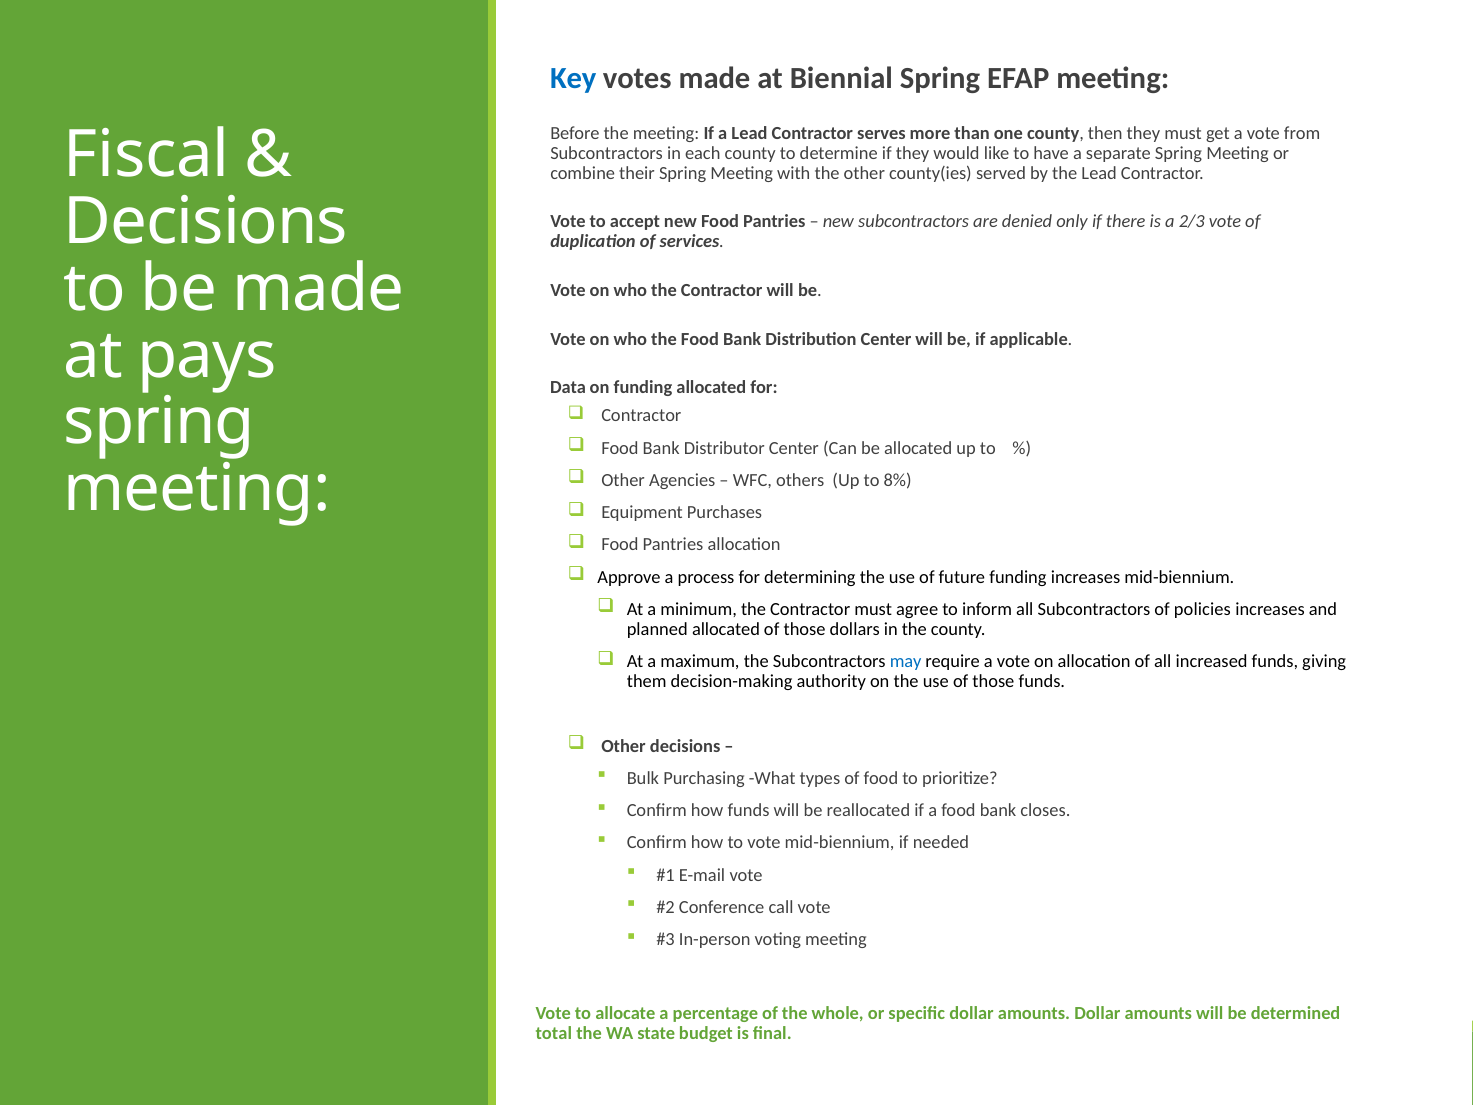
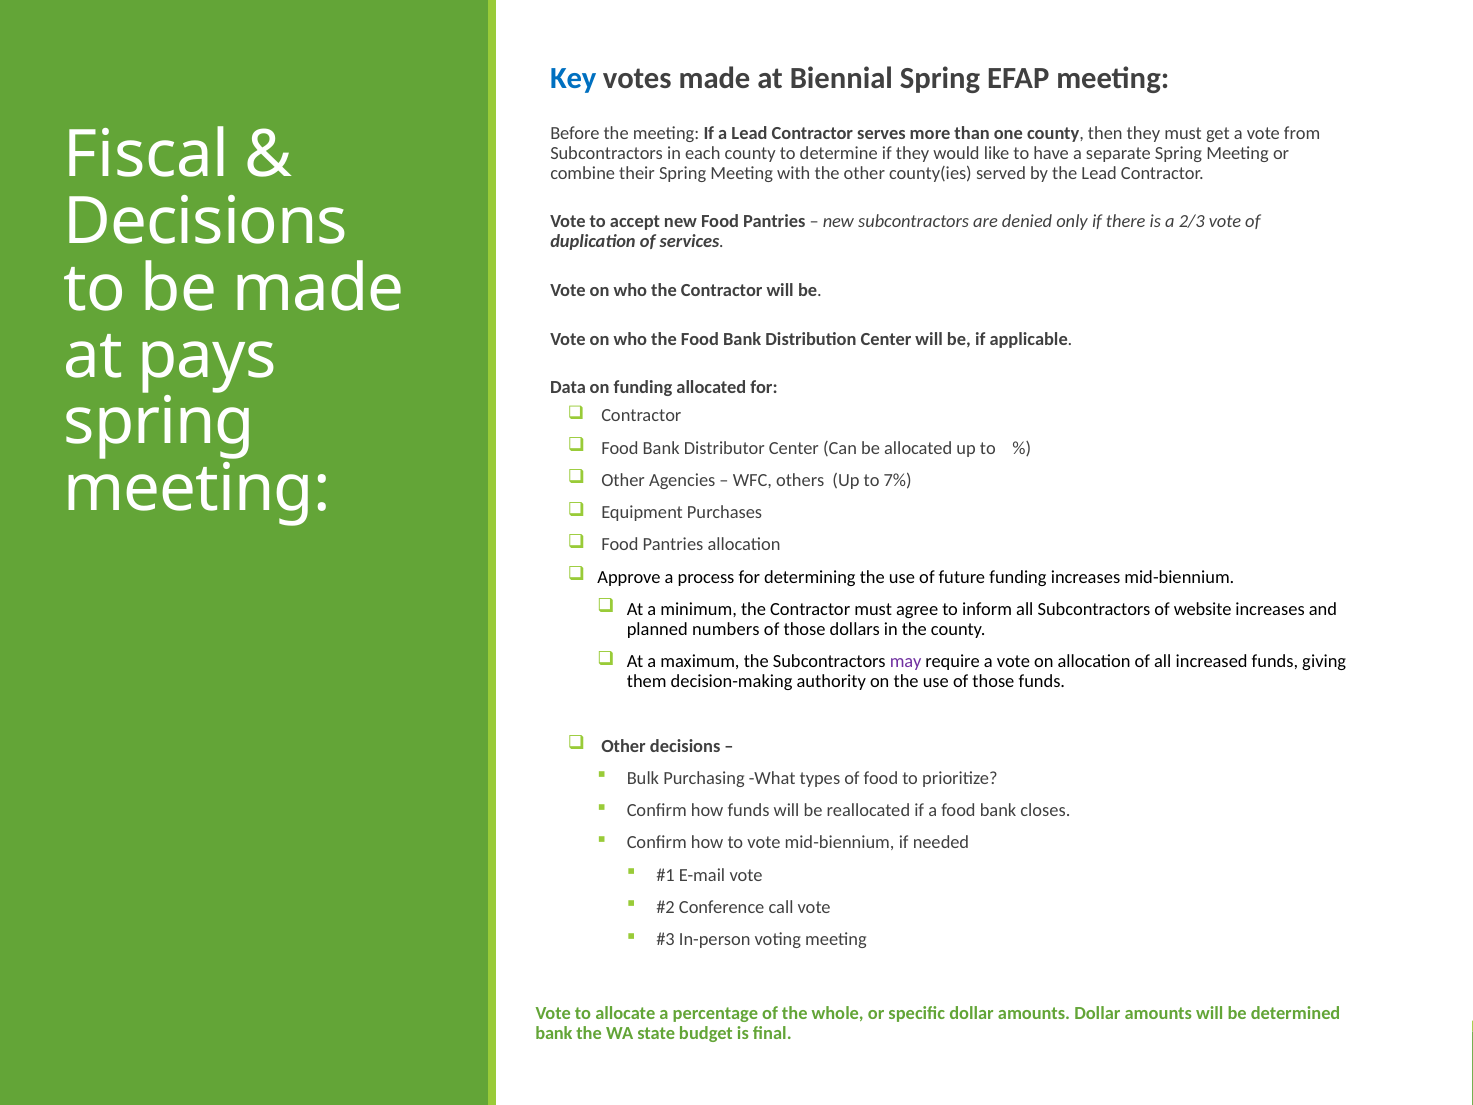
8%: 8% -> 7% (898, 480)
policies: policies -> website (1203, 609)
planned allocated: allocated -> numbers (726, 629)
may colour: blue -> purple (906, 661)
total: total -> bank (554, 1033)
